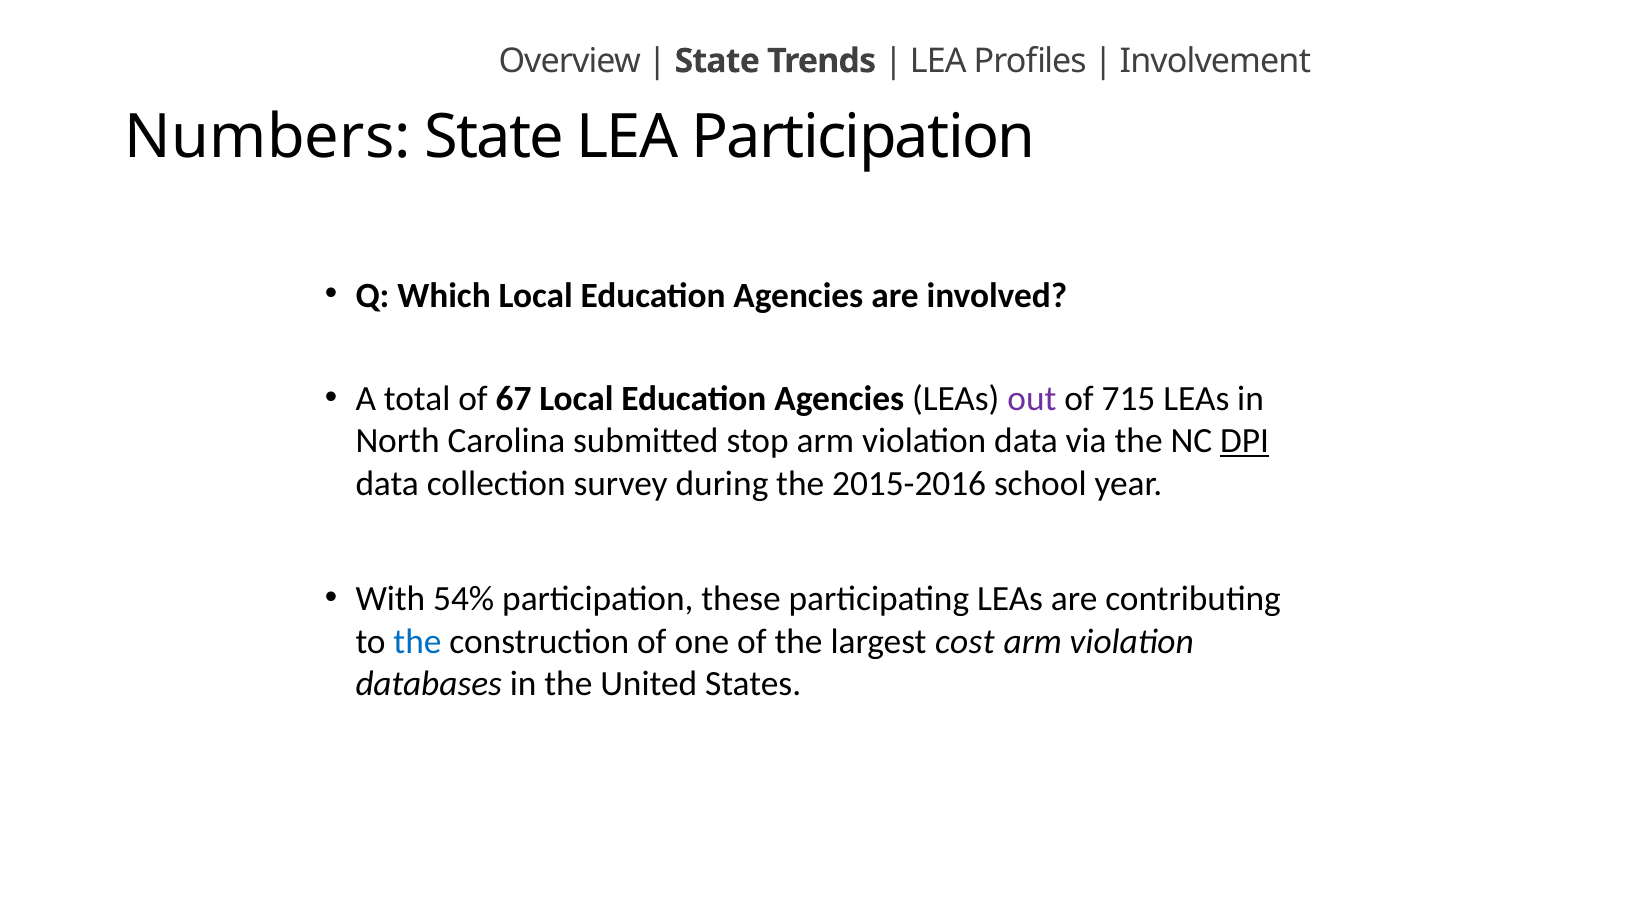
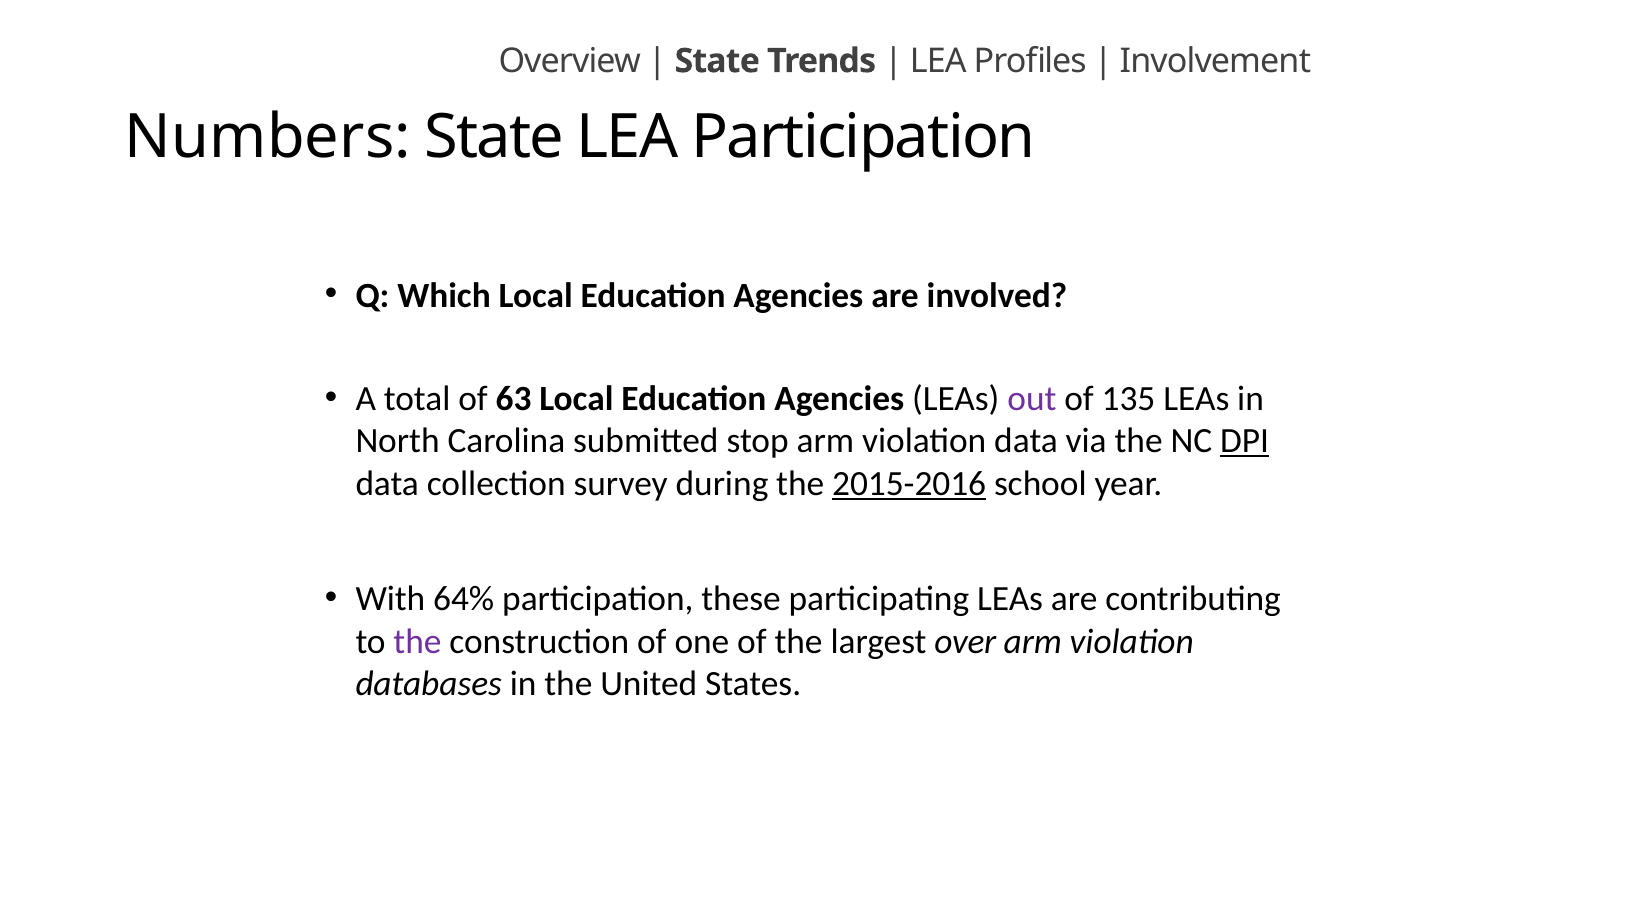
67: 67 -> 63 (514, 398)
715: 715 -> 135 (1129, 398)
2015-2016 underline: none -> present (909, 483)
54%: 54% -> 64% (464, 599)
the colour: blue -> purple (417, 641)
cost: cost -> over (965, 641)
